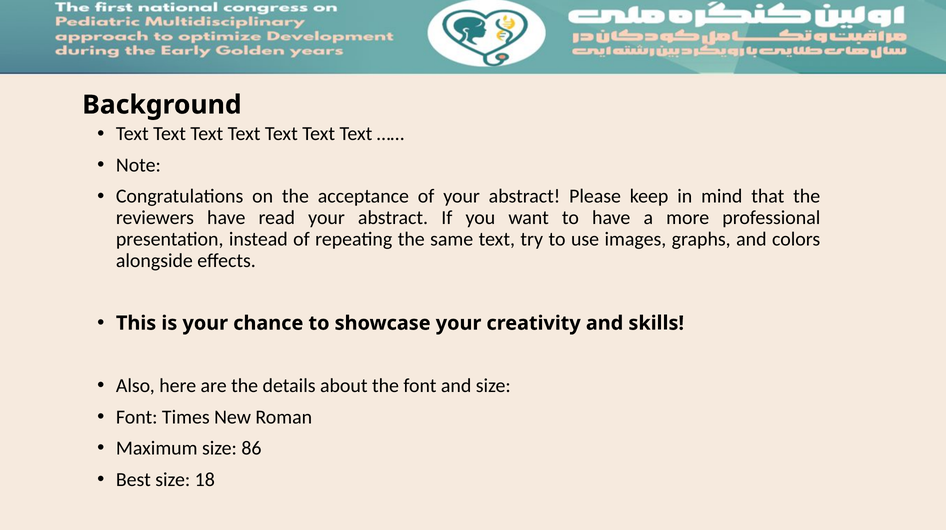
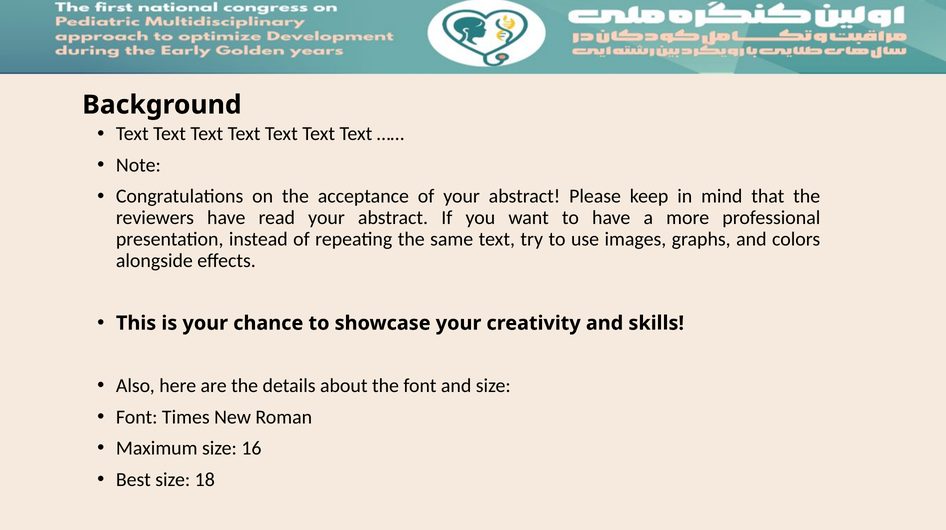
86: 86 -> 16 (251, 449)
